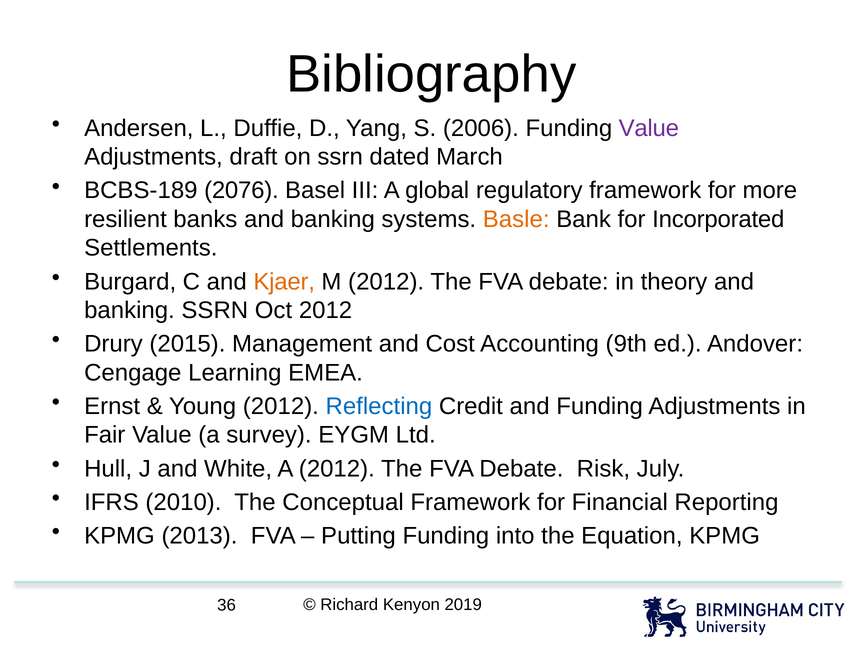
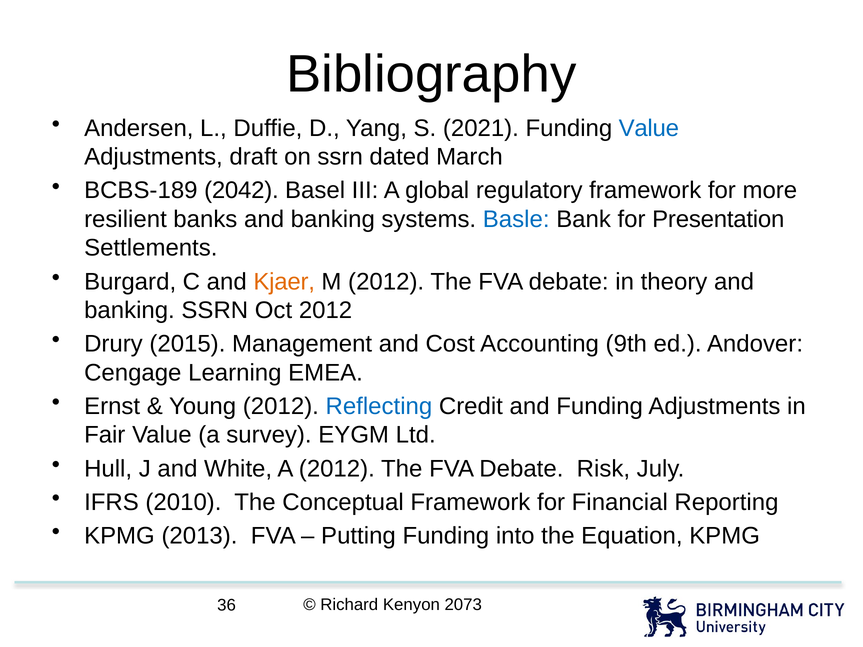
2006: 2006 -> 2021 (481, 128)
Value colour: purple -> blue (649, 128)
2076: 2076 -> 2042 (241, 191)
Basle colour: orange -> blue (516, 219)
Incorporated: Incorporated -> Presentation (718, 219)
2019: 2019 -> 2073 (463, 605)
